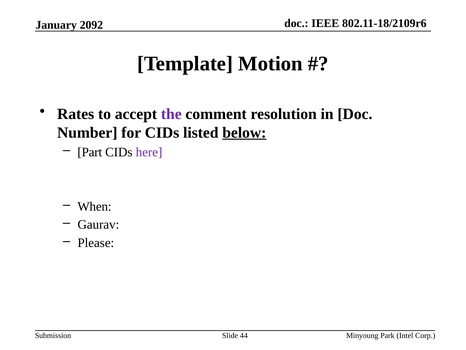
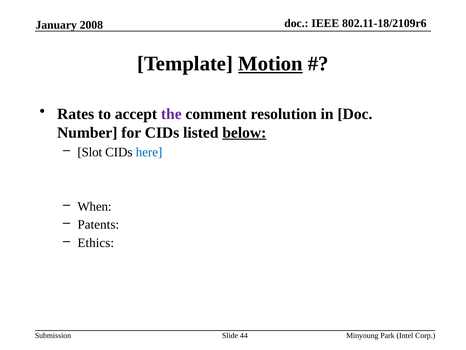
2092: 2092 -> 2008 (91, 25)
Motion underline: none -> present (270, 64)
Part: Part -> Slot (90, 152)
here colour: purple -> blue (149, 152)
Gaurav: Gaurav -> Patents (98, 224)
Please: Please -> Ethics (96, 242)
